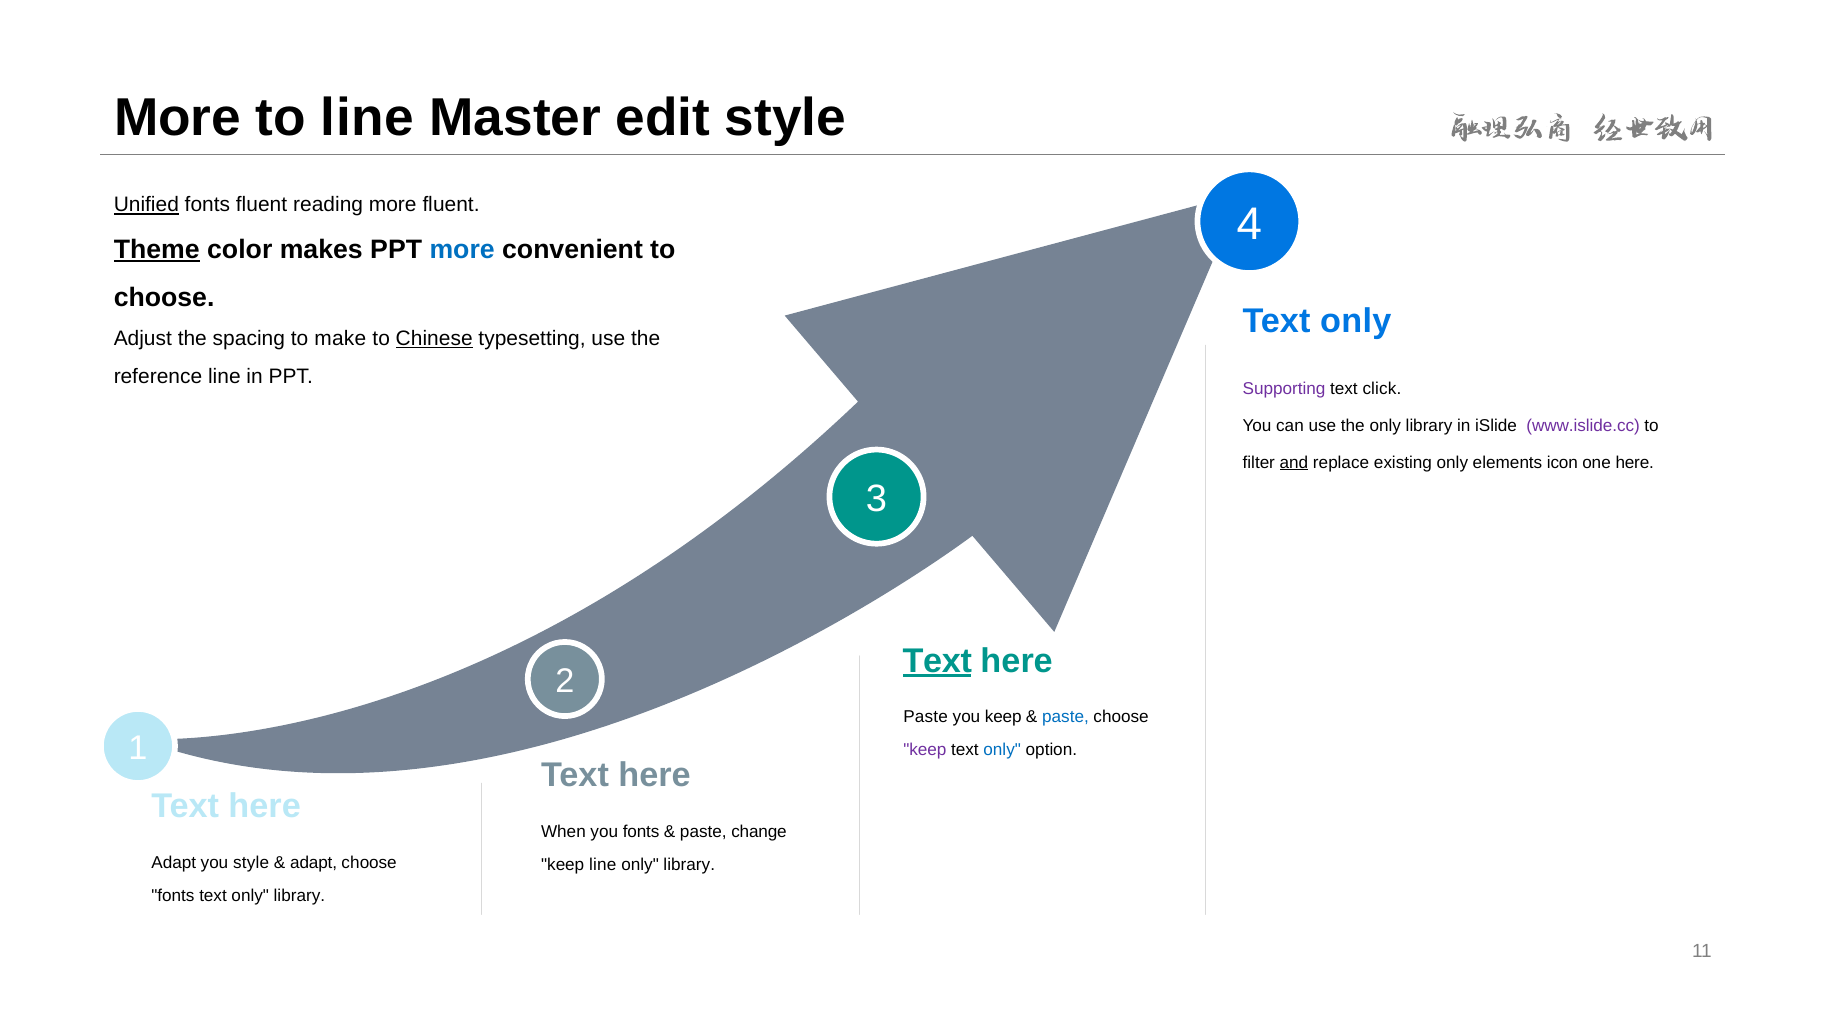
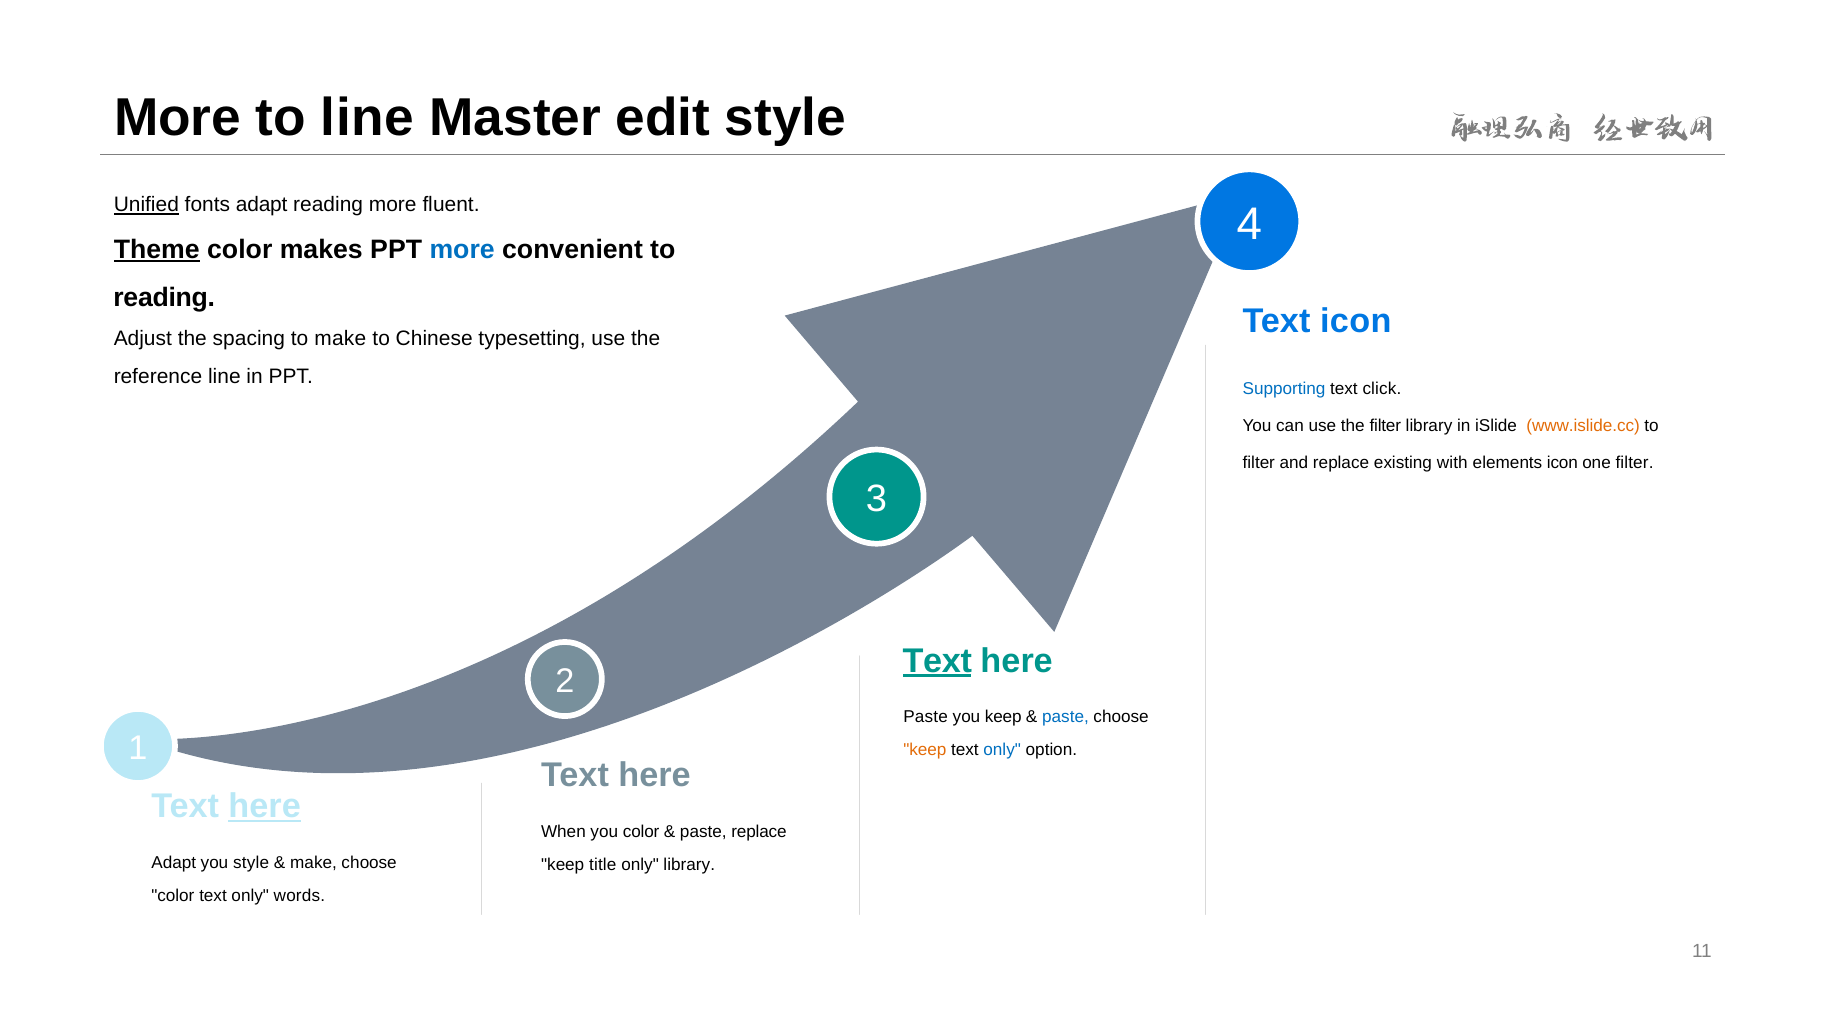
fonts fluent: fluent -> adapt (262, 205)
choose: choose -> reading (164, 298)
only: only -> icon (1356, 322)
Chinese underline: present -> none (434, 338)
Supporting colour: purple -> blue (1284, 388)
the only: only -> filter (1385, 426)
www.islide.cc colour: purple -> orange (1583, 426)
and underline: present -> none (1294, 463)
existing only: only -> with (1452, 463)
one here: here -> filter (1635, 463)
keep colour: purple -> orange (925, 750)
here underline: none -> present (265, 806)
you fonts: fonts -> color (641, 832)
paste change: change -> replace (759, 832)
adapt: adapt -> make (314, 862)
keep line: line -> title (603, 865)
fonts: fonts -> color (173, 896)
text only library: library -> words (299, 896)
